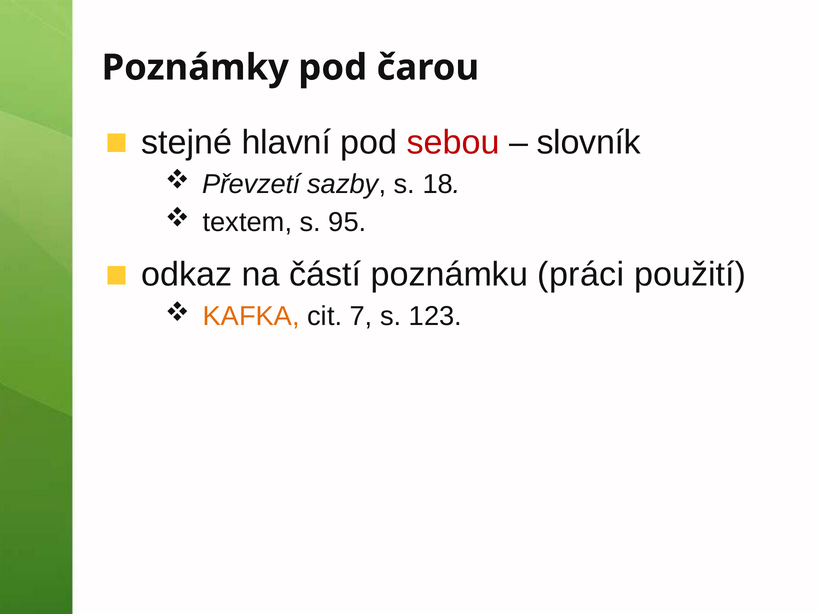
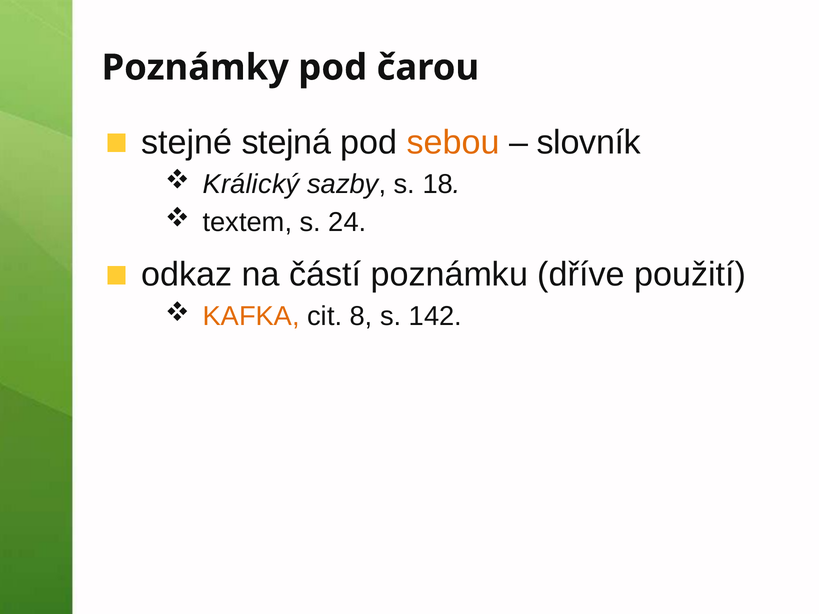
hlavní: hlavní -> stejná (286, 142)
sebou colour: red -> orange (453, 142)
Převzetí: Převzetí -> Králický (251, 184)
95: 95 -> 24 (347, 222)
práci: práci -> dříve (581, 275)
7: 7 -> 8 (361, 317)
123: 123 -> 142 (435, 317)
